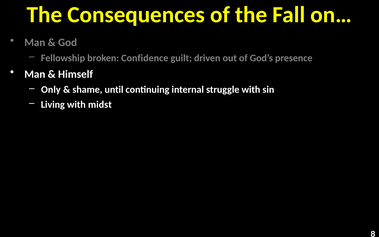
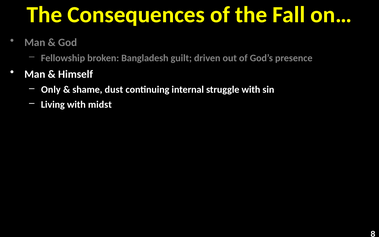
Confidence: Confidence -> Bangladesh (145, 58)
until: until -> dust (114, 90)
